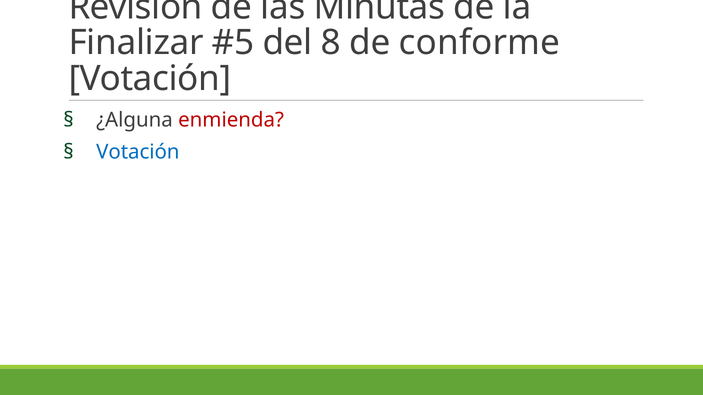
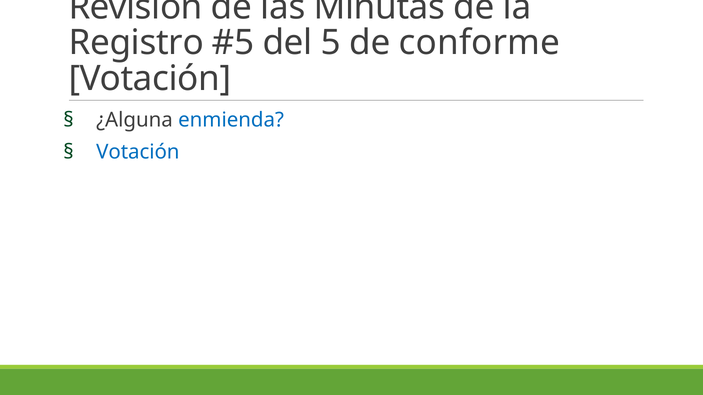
Finalizar: Finalizar -> Registro (136, 43)
8: 8 -> 5 (331, 43)
enmienda colour: red -> blue (231, 120)
